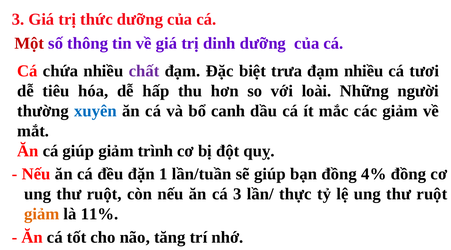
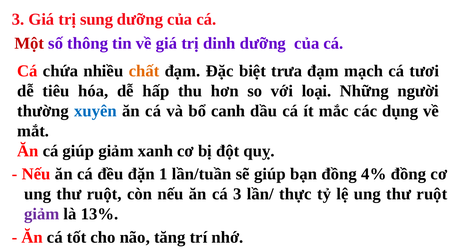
thức: thức -> sung (97, 19)
chất colour: purple -> orange (144, 71)
đạm nhiều: nhiều -> mạch (364, 71)
loài: loài -> loại (317, 91)
các giảm: giảm -> dụng (400, 111)
trình: trình -> xanh (155, 151)
giảm colour: orange -> purple (42, 214)
11%: 11% -> 13% (100, 214)
